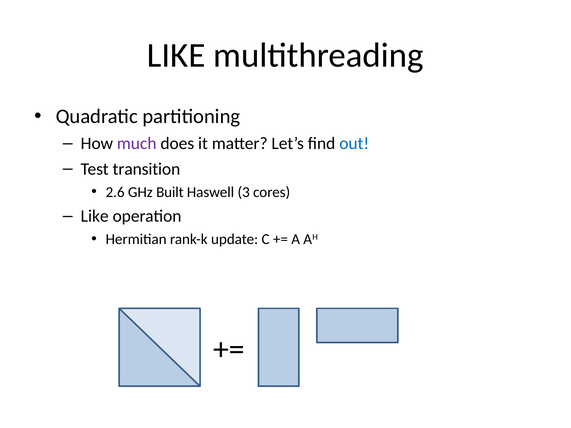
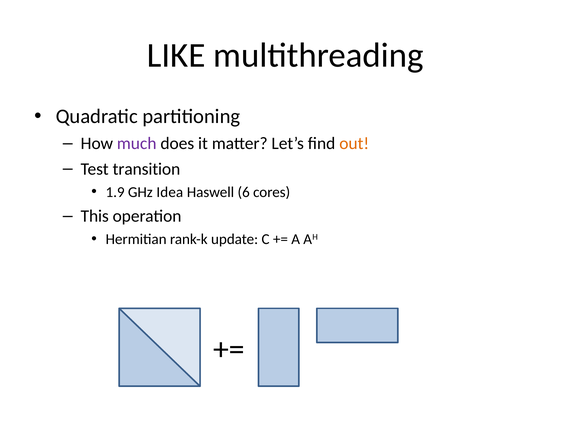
out colour: blue -> orange (354, 144)
2.6: 2.6 -> 1.9 (115, 192)
Built: Built -> Idea (170, 192)
3: 3 -> 6 (244, 192)
Like: Like -> This (95, 216)
